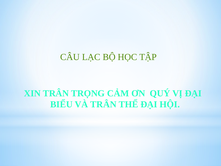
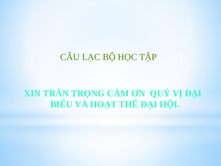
VÀ TRÂN: TRÂN -> HOẠT (103, 104)
